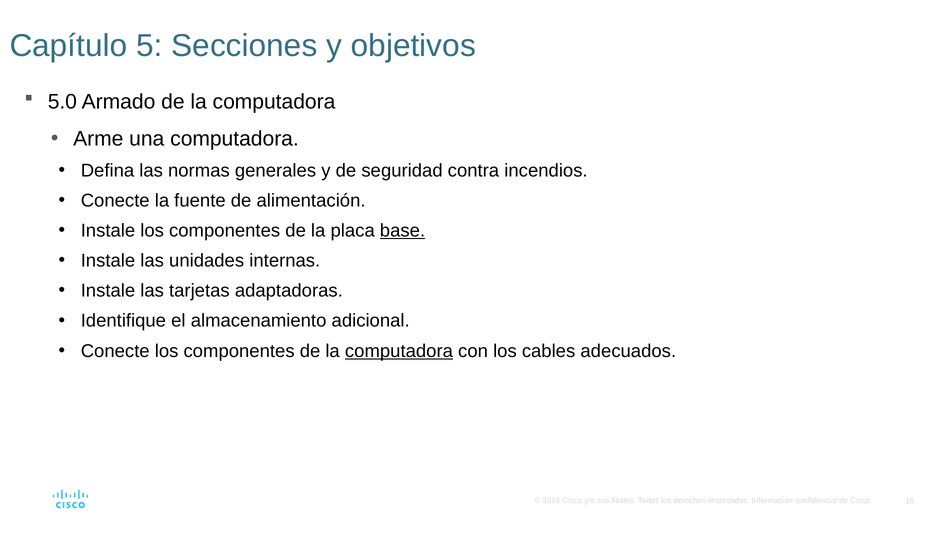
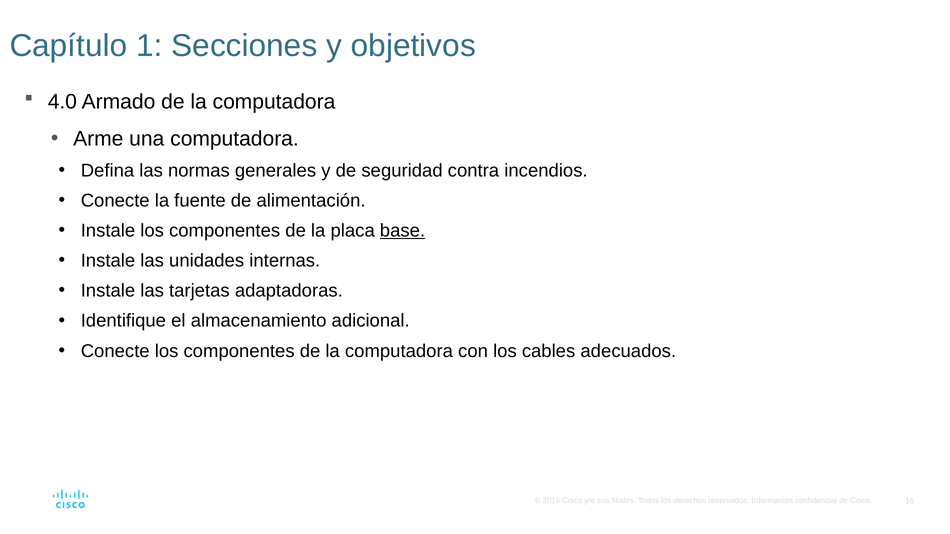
5: 5 -> 1 (149, 46)
5.0: 5.0 -> 4.0 (62, 102)
computadora underline: present -> none (399, 351)
